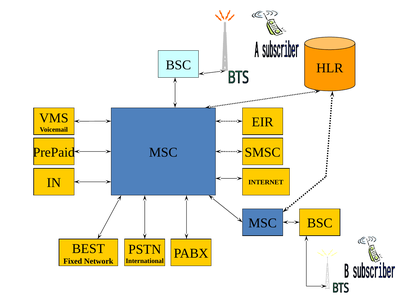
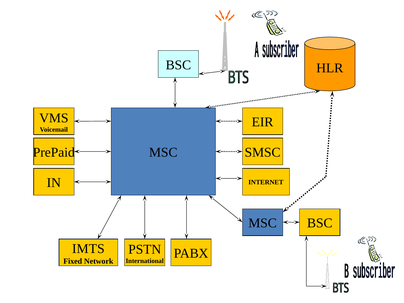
BEST: BEST -> IMTS (88, 249)
